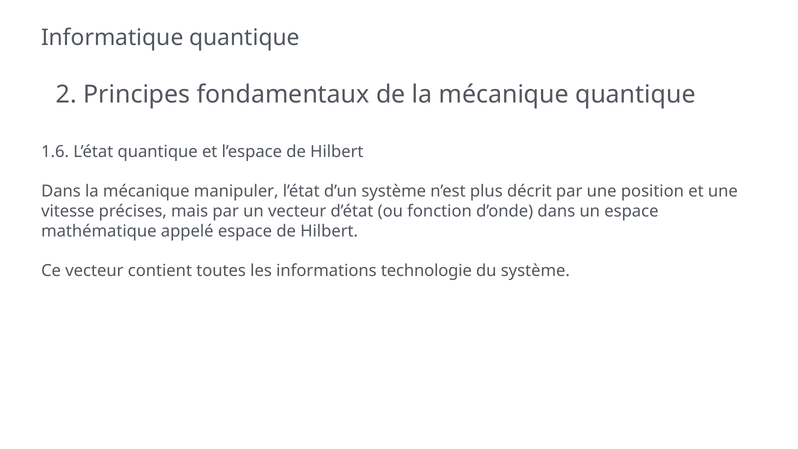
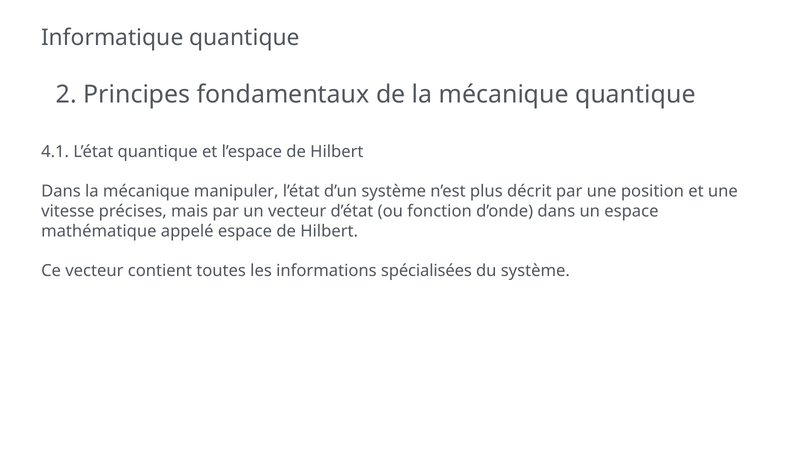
1.6: 1.6 -> 4.1 (55, 152)
technologie: technologie -> spécialisées (426, 271)
